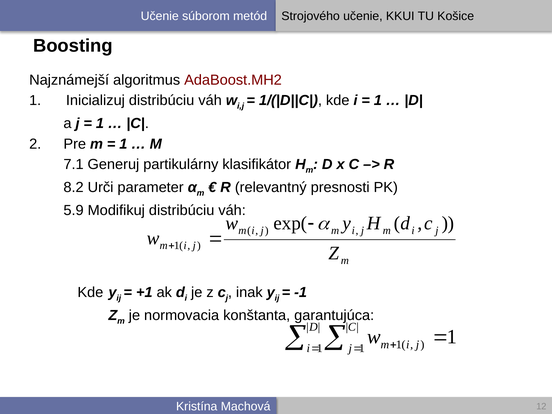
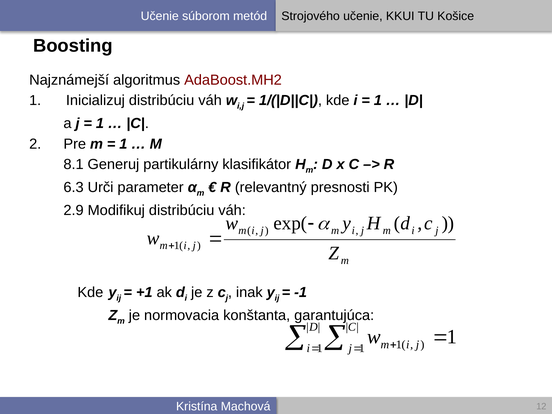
7.1: 7.1 -> 8.1 (74, 164)
8.2: 8.2 -> 6.3 (74, 187)
5.9: 5.9 -> 2.9 (74, 210)
